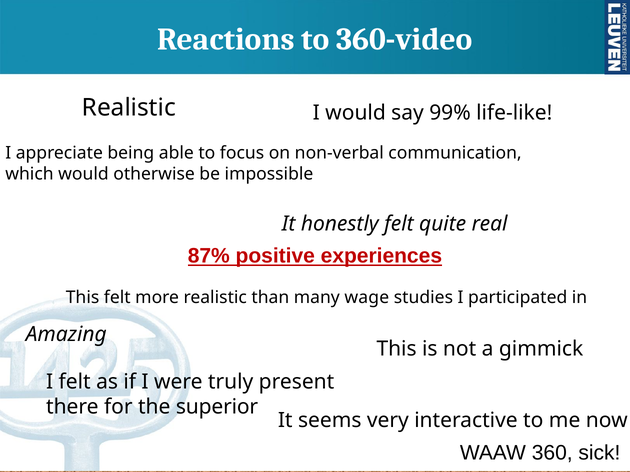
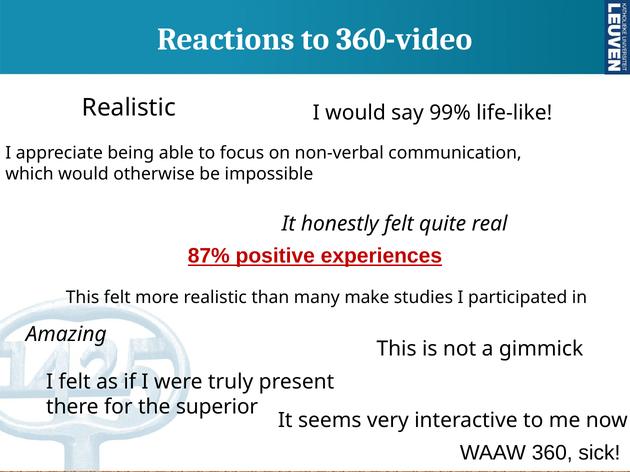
wage: wage -> make (367, 298)
